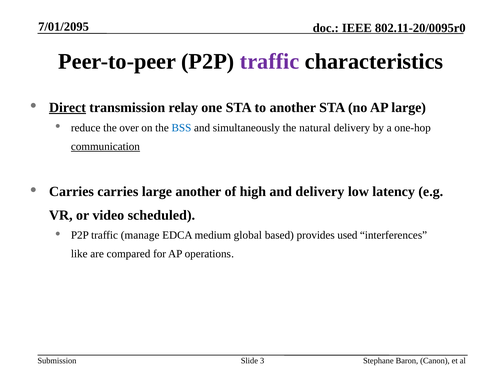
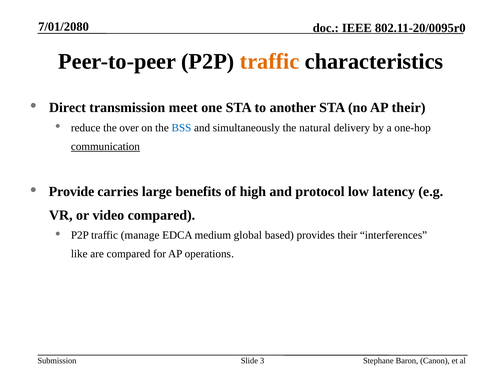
7/01/2095: 7/01/2095 -> 7/01/2080 (64, 27)
traffic colour: purple -> orange (270, 61)
Direct underline: present -> none (67, 107)
relay: relay -> meet (183, 107)
AP large: large -> their (409, 107)
Carries: Carries -> Provide (72, 192)
large another: another -> benefits (198, 192)
and delivery: delivery -> protocol (320, 192)
video scheduled: scheduled -> compared (161, 215)
provides used: used -> their (347, 235)
